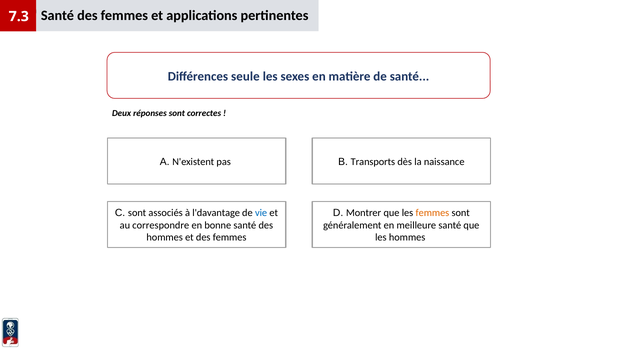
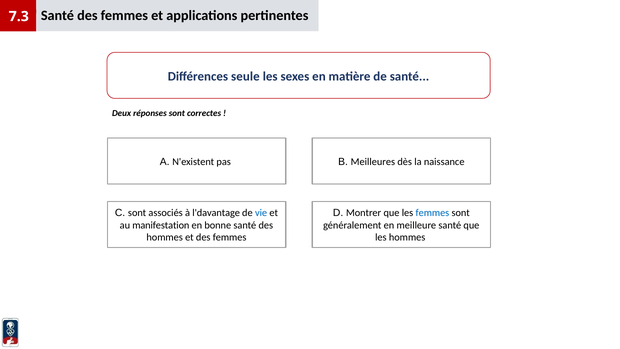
Transports: Transports -> Meilleures (373, 162)
femmes colour: orange -> blue (432, 213)
correspondre: correspondre -> manifestation (161, 225)
